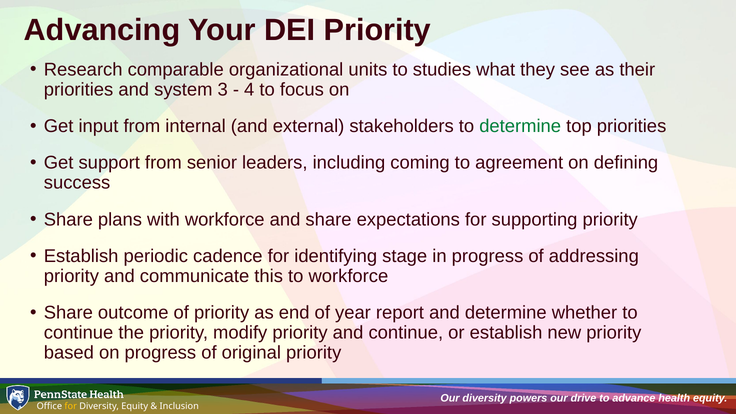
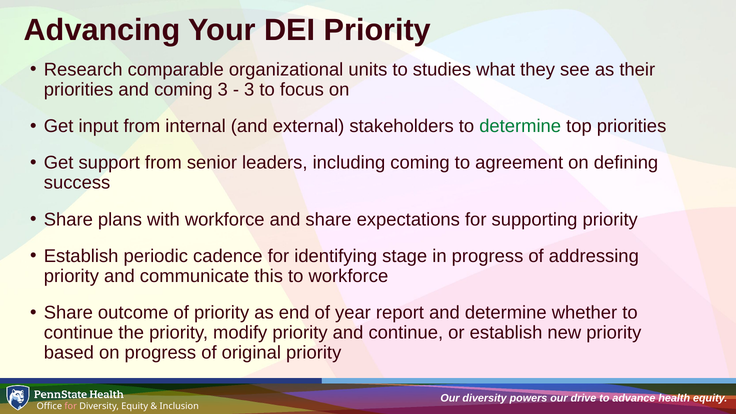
and system: system -> coming (183, 89)
4: 4 -> 3 (249, 89)
for colour: yellow -> pink (71, 406)
